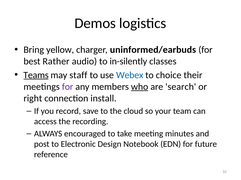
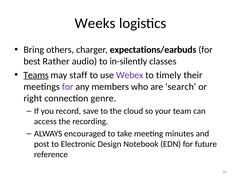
Demos: Demos -> Weeks (95, 23)
yellow: yellow -> others (60, 50)
uninformed/earbuds: uninformed/earbuds -> expectations/earbuds (153, 50)
Webex colour: blue -> purple (130, 75)
choice: choice -> timely (169, 75)
who underline: present -> none (140, 87)
install: install -> genre (103, 99)
